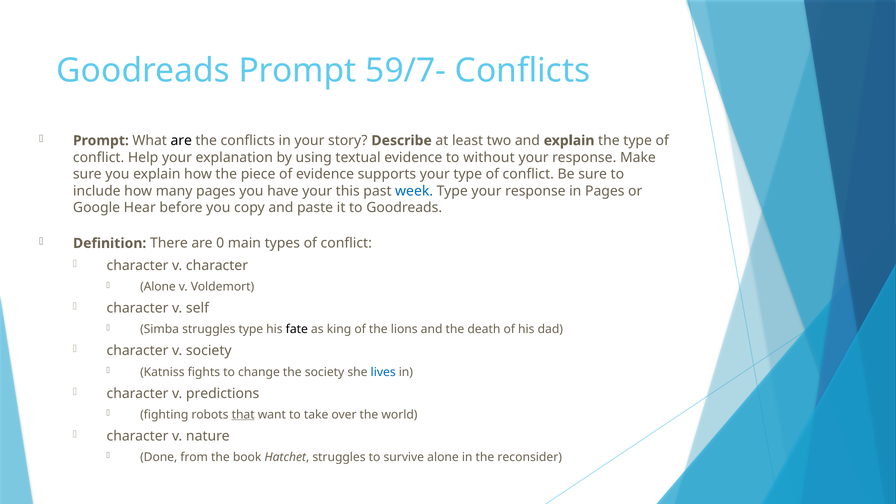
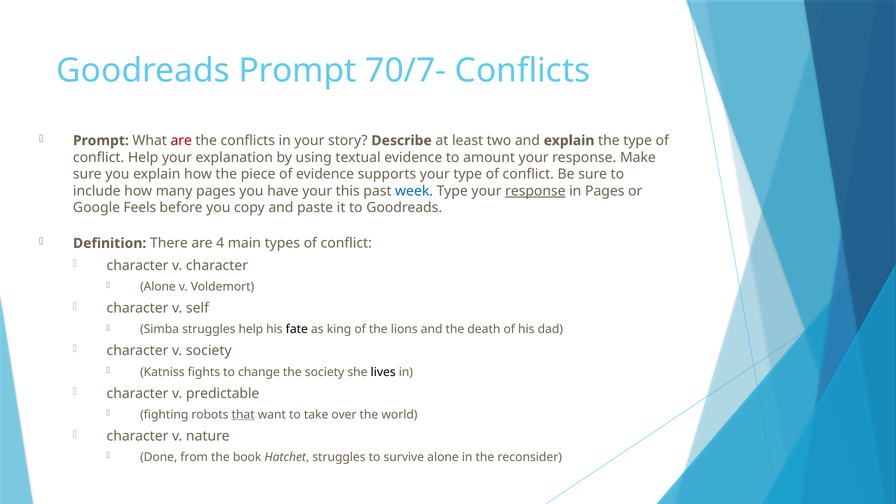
59/7-: 59/7- -> 70/7- (406, 71)
are colour: black -> red (181, 141)
without: without -> amount (489, 157)
response underline: none -> present (535, 191)
Hear: Hear -> Feels (140, 208)
0: 0 -> 4 (220, 243)
struggles type: type -> help (251, 329)
lives colour: blue -> black (383, 372)
predictions: predictions -> predictable (223, 393)
